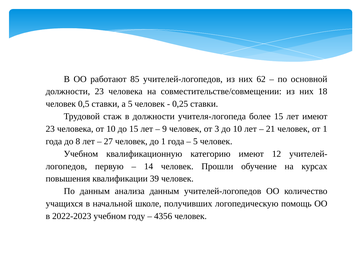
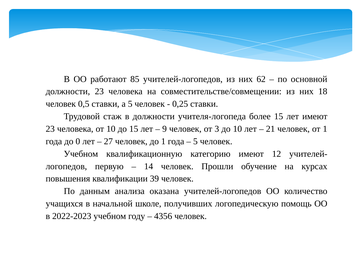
8: 8 -> 0 (78, 141)
анализа данным: данным -> оказана (164, 191)
